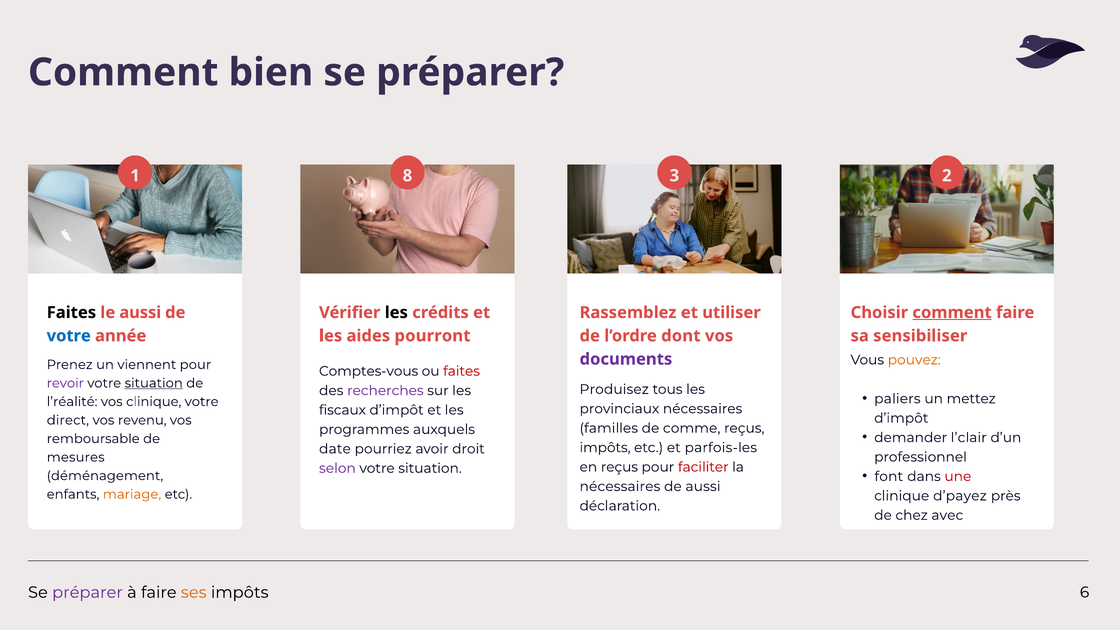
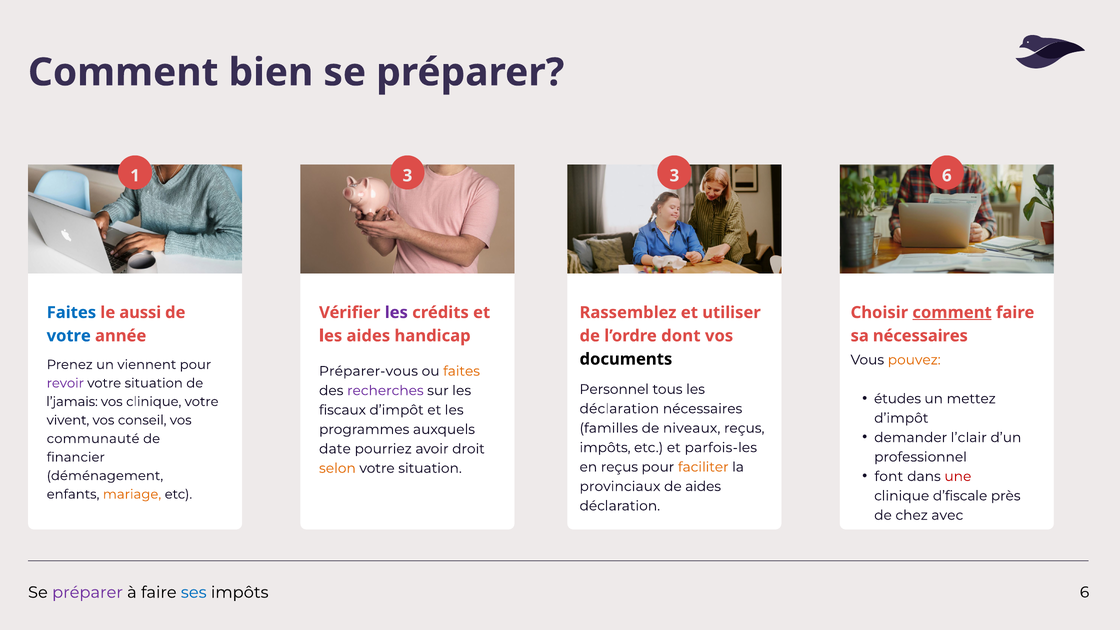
1 8: 8 -> 3 (407, 176)
3 2: 2 -> 6 (947, 176)
Faites colour: black -> blue (71, 313)
les colour: black -> purple (396, 313)
pourront: pourront -> handicap (433, 336)
sa sensibiliser: sensibiliser -> nécessaires (920, 336)
documents colour: purple -> black (626, 359)
Comptes-vous: Comptes-vous -> Préparer-vous (368, 371)
faites colour: red -> orange (462, 371)
situation underline: present -> none (154, 383)
Produisez: Produisez -> Personnel (614, 389)
paliers: paliers -> études (898, 399)
l’réalité: l’réalité -> l’jamais (72, 402)
provinciaux: provinciaux -> déclaration (619, 409)
direct: direct -> vivent (68, 420)
revenu: revenu -> conseil (142, 420)
comme: comme -> niveaux (692, 428)
remboursable: remboursable -> communauté (93, 439)
mesures: mesures -> financier (76, 457)
faciliter colour: red -> orange (703, 467)
selon colour: purple -> orange (337, 468)
nécessaires: nécessaires -> provinciaux (620, 486)
de aussi: aussi -> aides (703, 486)
d’payez: d’payez -> d’fiscale (960, 496)
ses colour: orange -> blue (194, 592)
